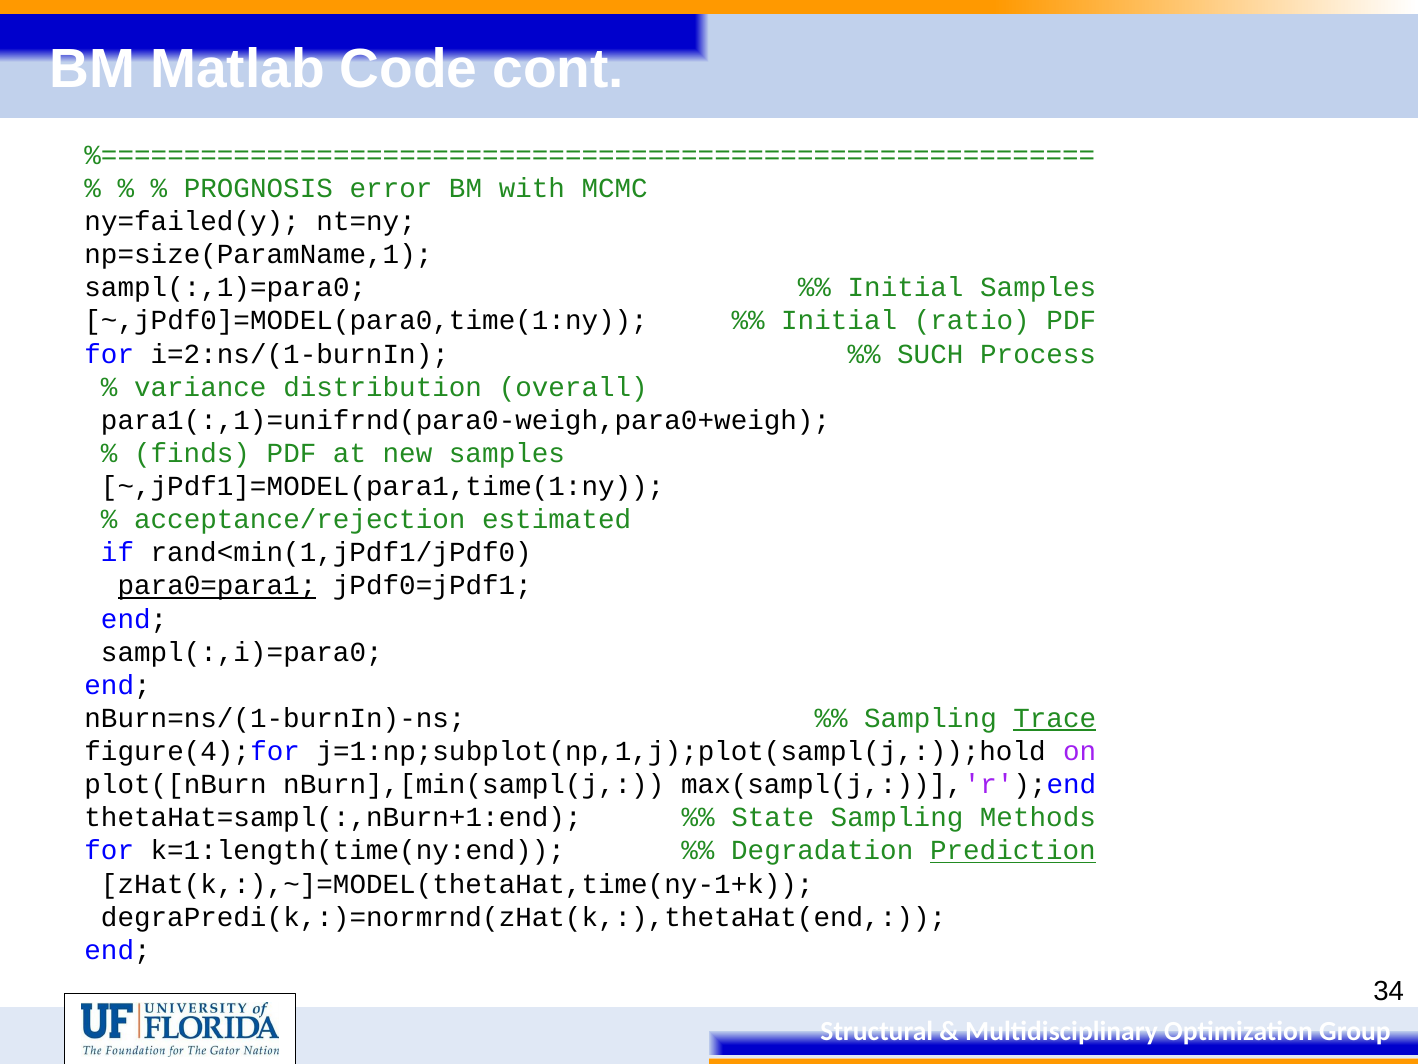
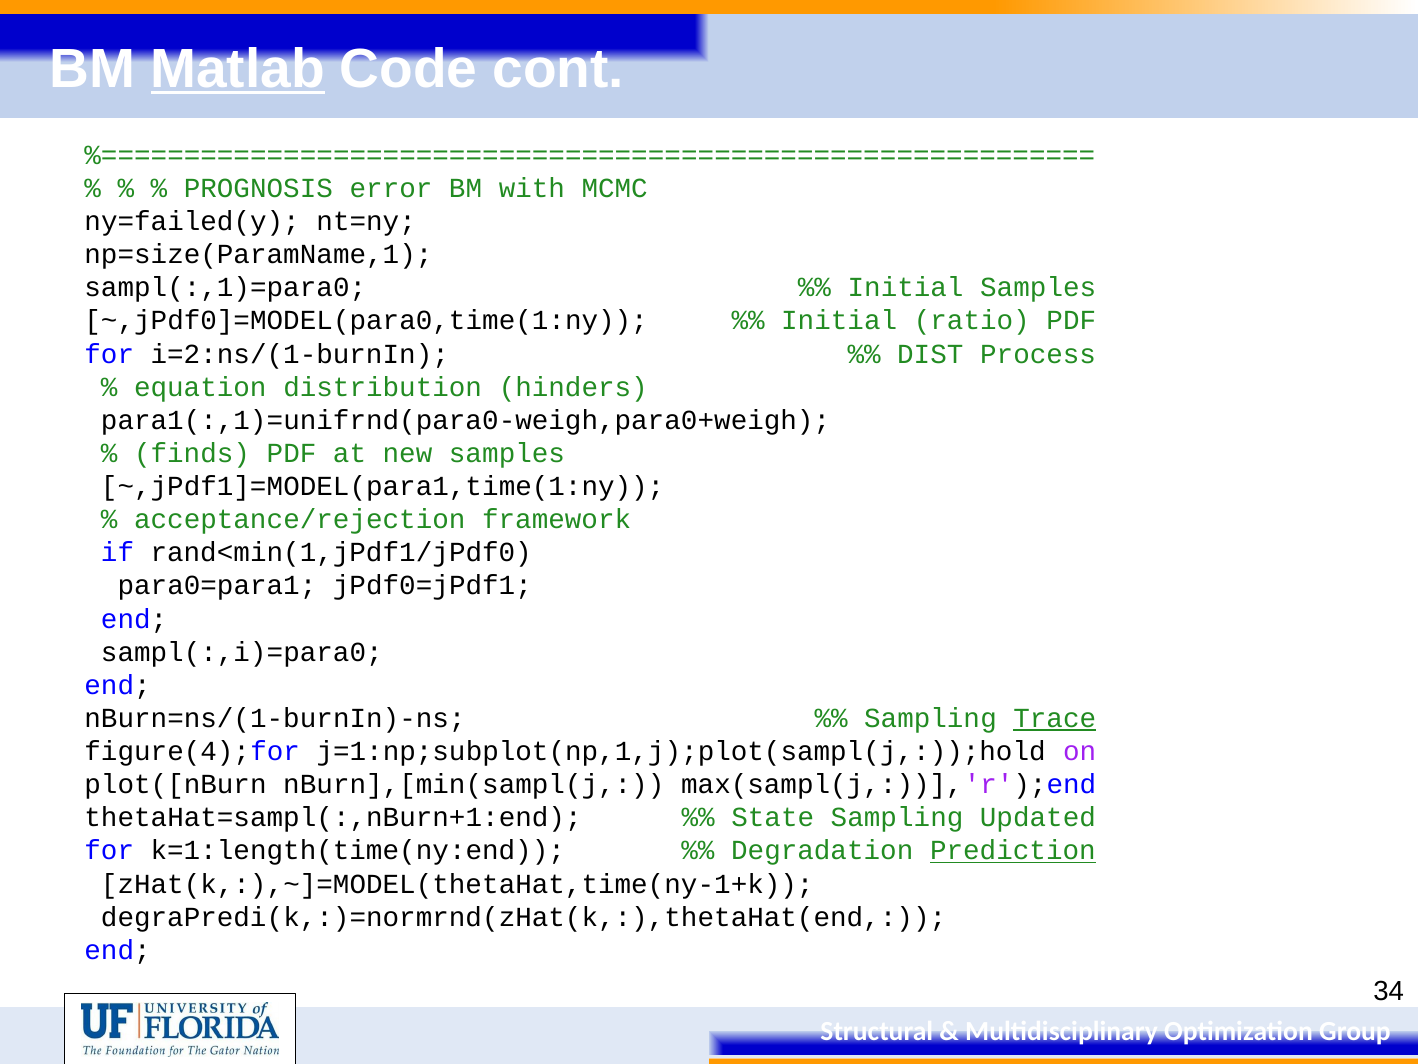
Matlab underline: none -> present (238, 69)
SUCH: SUCH -> DIST (930, 354)
variance: variance -> equation (200, 387)
overall: overall -> hinders (573, 387)
estimated: estimated -> framework (557, 519)
para0=para1 underline: present -> none (217, 586)
Methods: Methods -> Updated (1038, 817)
